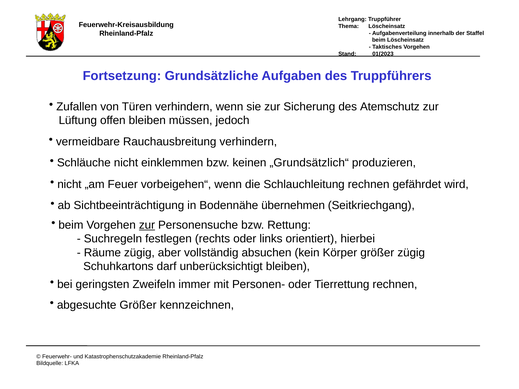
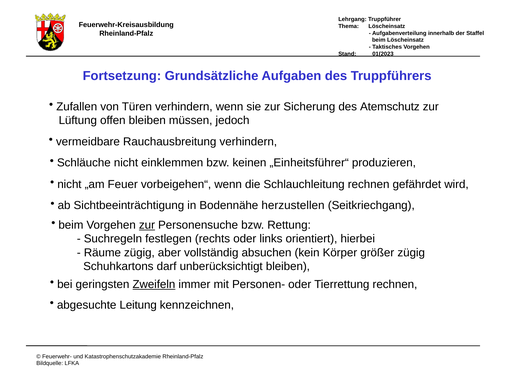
„Grundsätzlich“: „Grundsätzlich“ -> „Einheitsführer“ (309, 163)
übernehmen: übernehmen -> herzustellen (293, 206)
Zweifeln underline: none -> present (154, 285)
abgesuchte Größer: Größer -> Leitung (138, 305)
